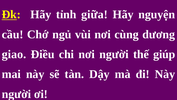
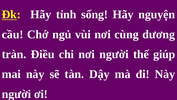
giữa: giữa -> sống (95, 14)
giao: giao -> tràn (14, 54)
